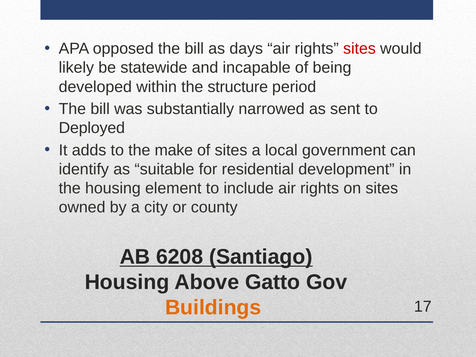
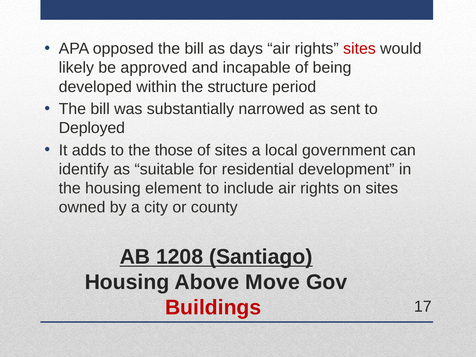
statewide: statewide -> approved (154, 68)
make: make -> those (174, 150)
6208: 6208 -> 1208 (180, 257)
Gatto: Gatto -> Move (273, 282)
Buildings colour: orange -> red (213, 308)
